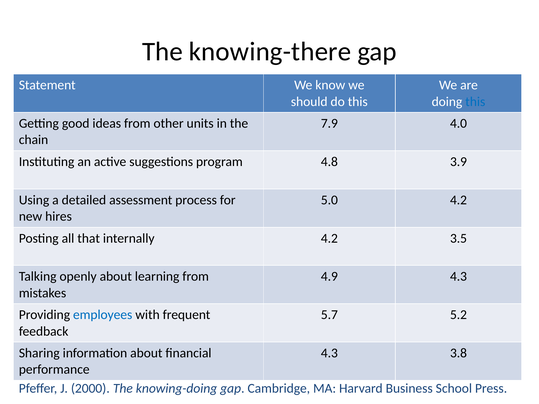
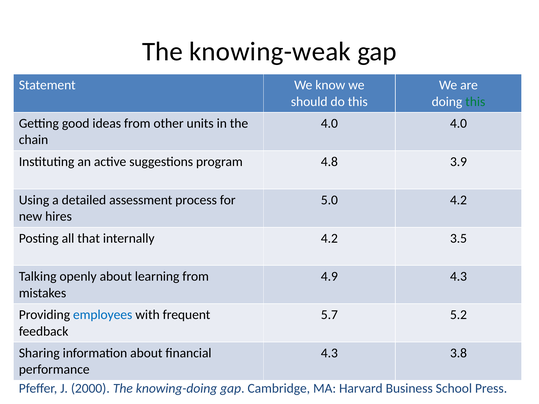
knowing-there: knowing-there -> knowing-weak (270, 52)
this colour: blue -> green (475, 102)
7.9: 7.9 -> 4.0 (329, 124)
